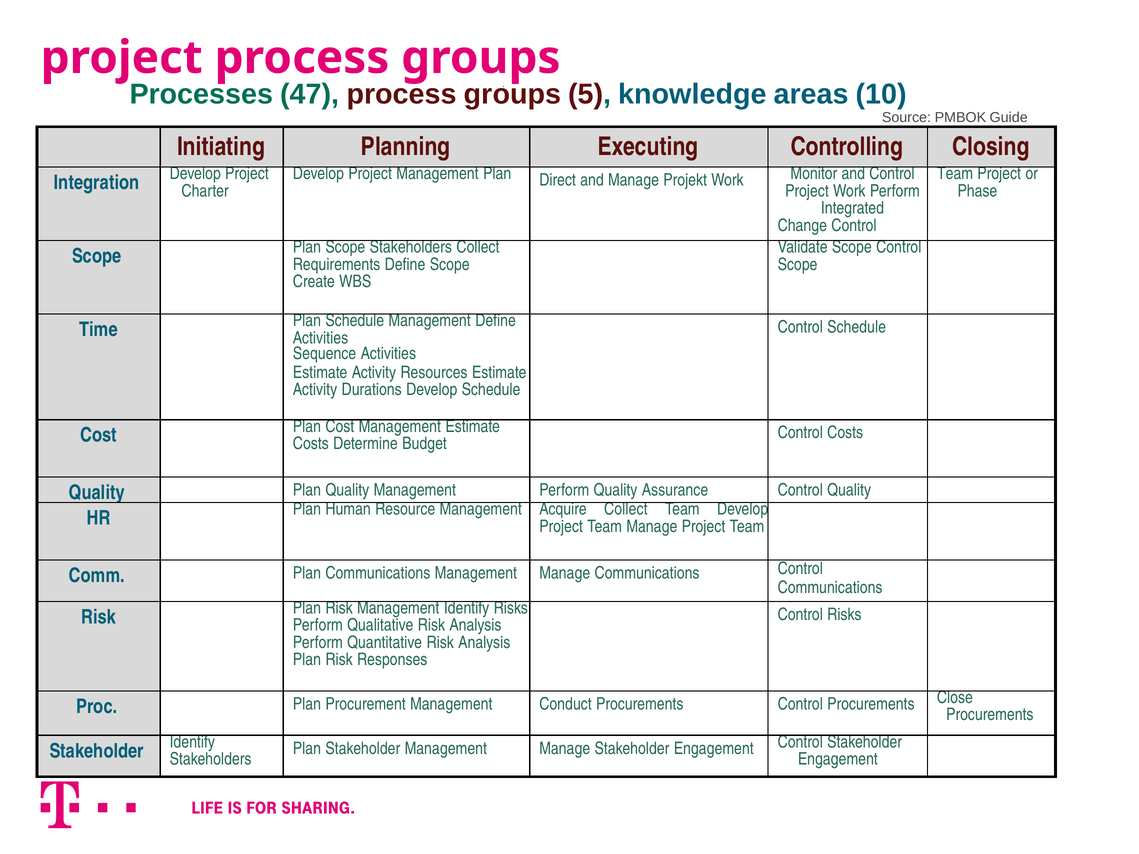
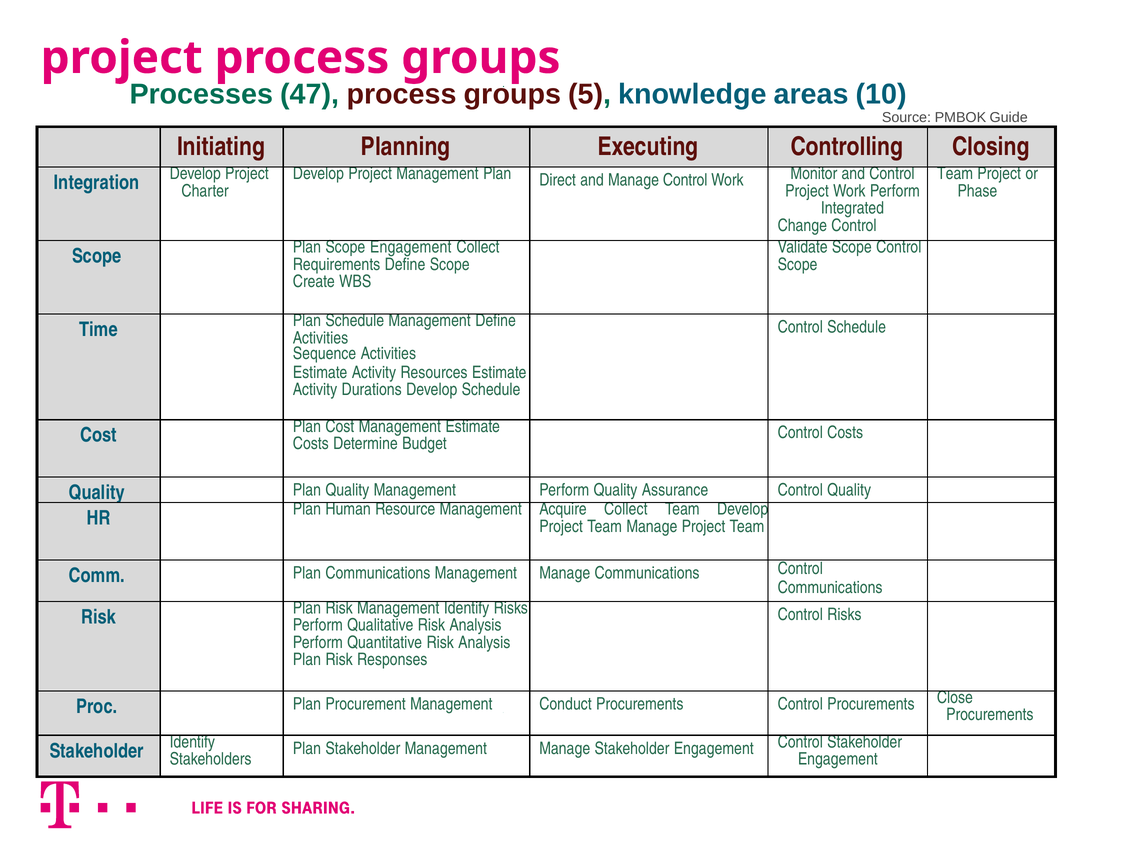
Manage Projekt: Projekt -> Control (685, 180)
Scope Stakeholders: Stakeholders -> Engagement (411, 247)
